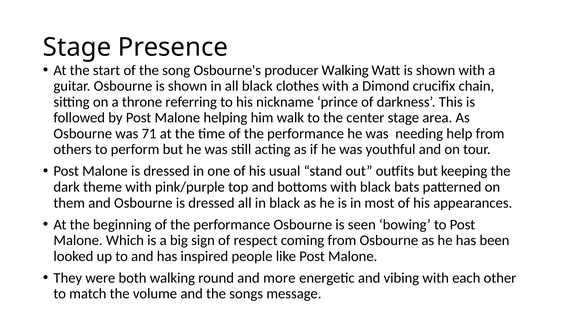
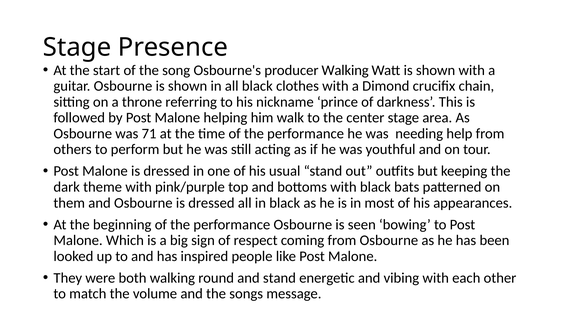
and more: more -> stand (279, 278)
